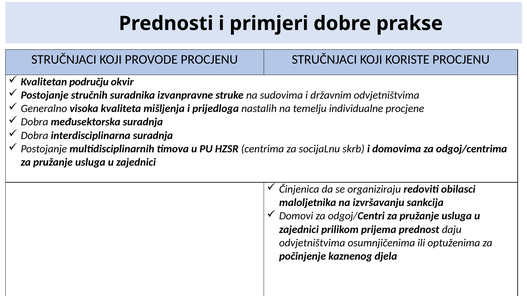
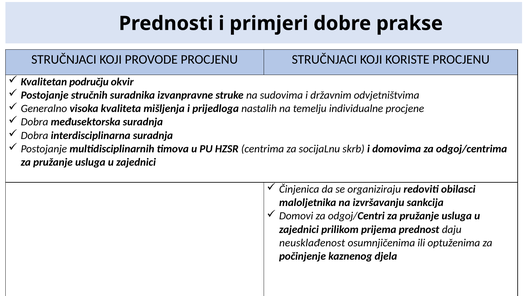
odvjetništvima: odvjetništvima -> neusklađenost (312, 243)
